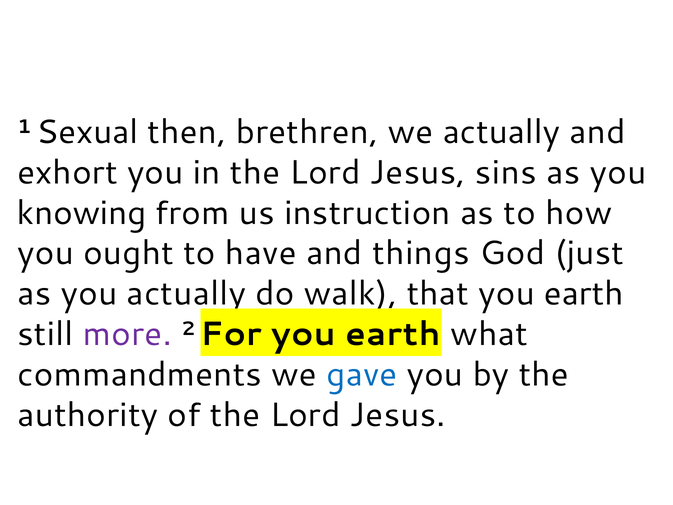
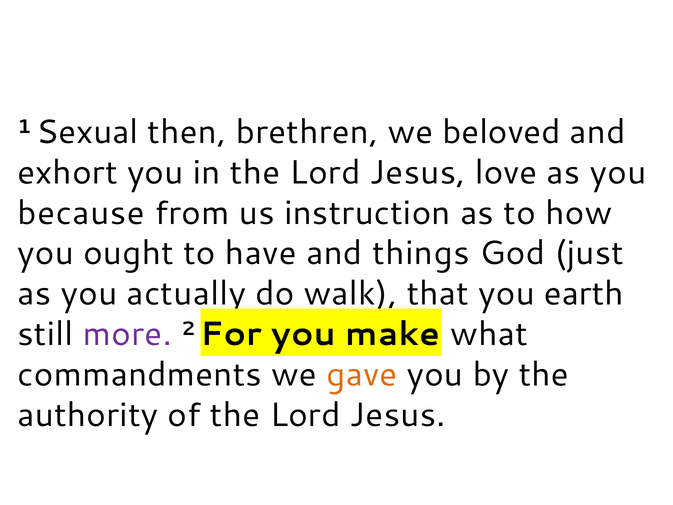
we actually: actually -> beloved (501, 132)
sins: sins -> love (506, 172)
knowing: knowing -> because (81, 213)
For you earth: earth -> make (393, 334)
gave colour: blue -> orange (362, 374)
